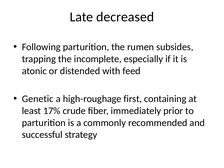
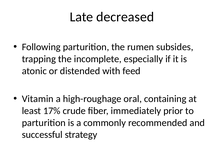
Genetic: Genetic -> Vitamin (38, 99)
first: first -> oral (133, 99)
